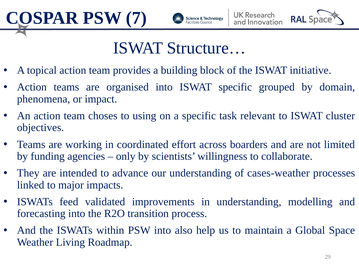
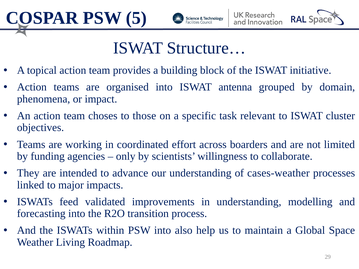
7: 7 -> 5 (136, 18)
ISWAT specific: specific -> antenna (235, 87)
using: using -> those (144, 116)
